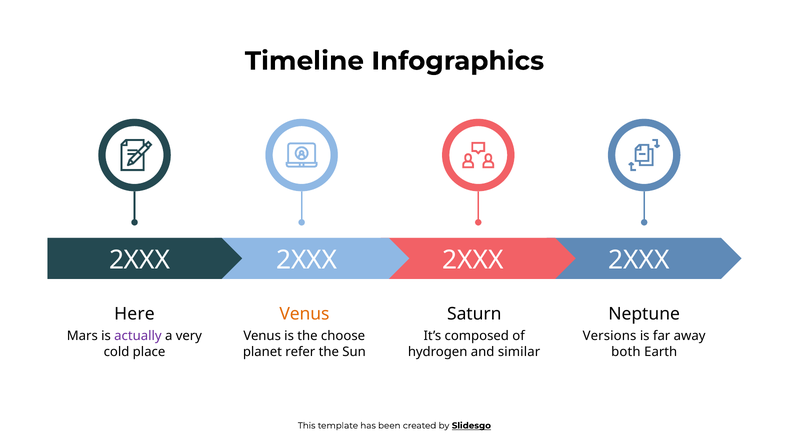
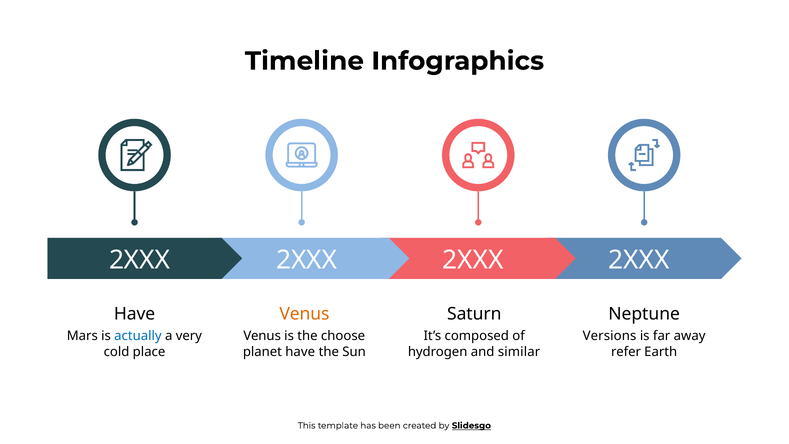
Here: Here -> Have (135, 314)
actually colour: purple -> blue (138, 336)
planet refer: refer -> have (300, 352)
both: both -> refer (626, 352)
